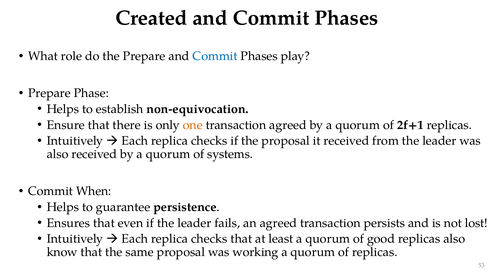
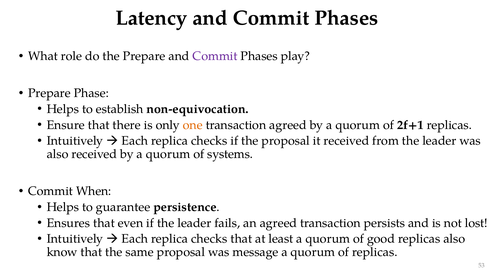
Created: Created -> Latency (151, 18)
Commit colour: blue -> purple (215, 56)
working: working -> message (256, 252)
